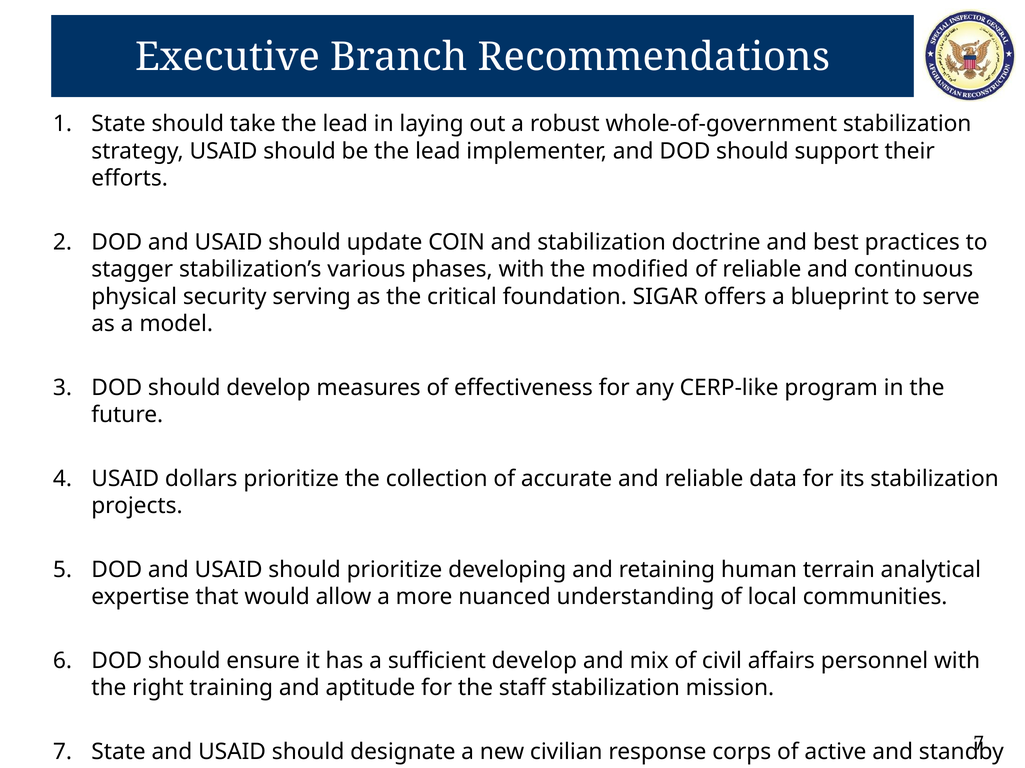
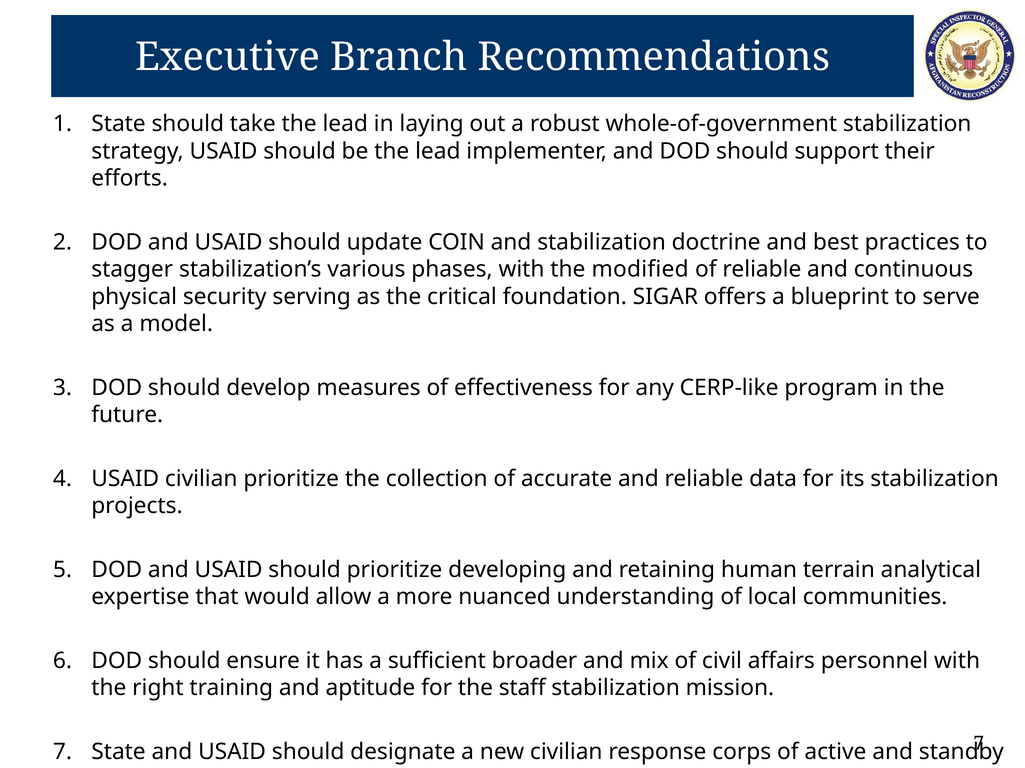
USAID dollars: dollars -> civilian (201, 479)
sufficient develop: develop -> broader (534, 661)
